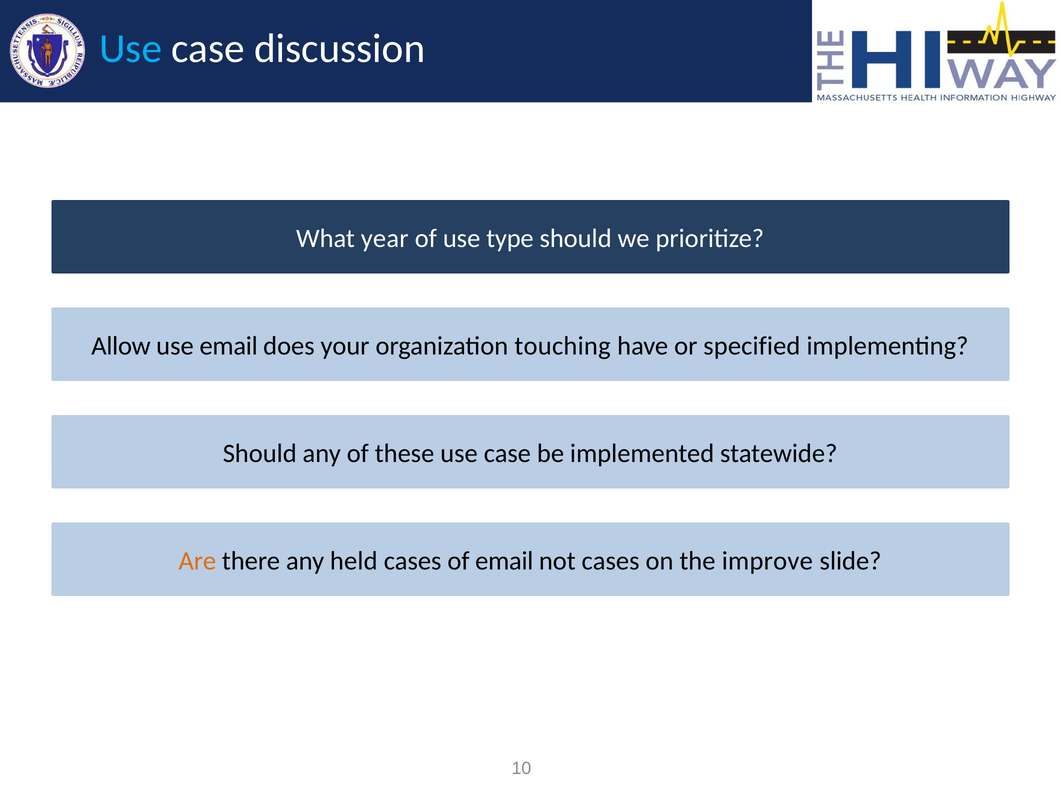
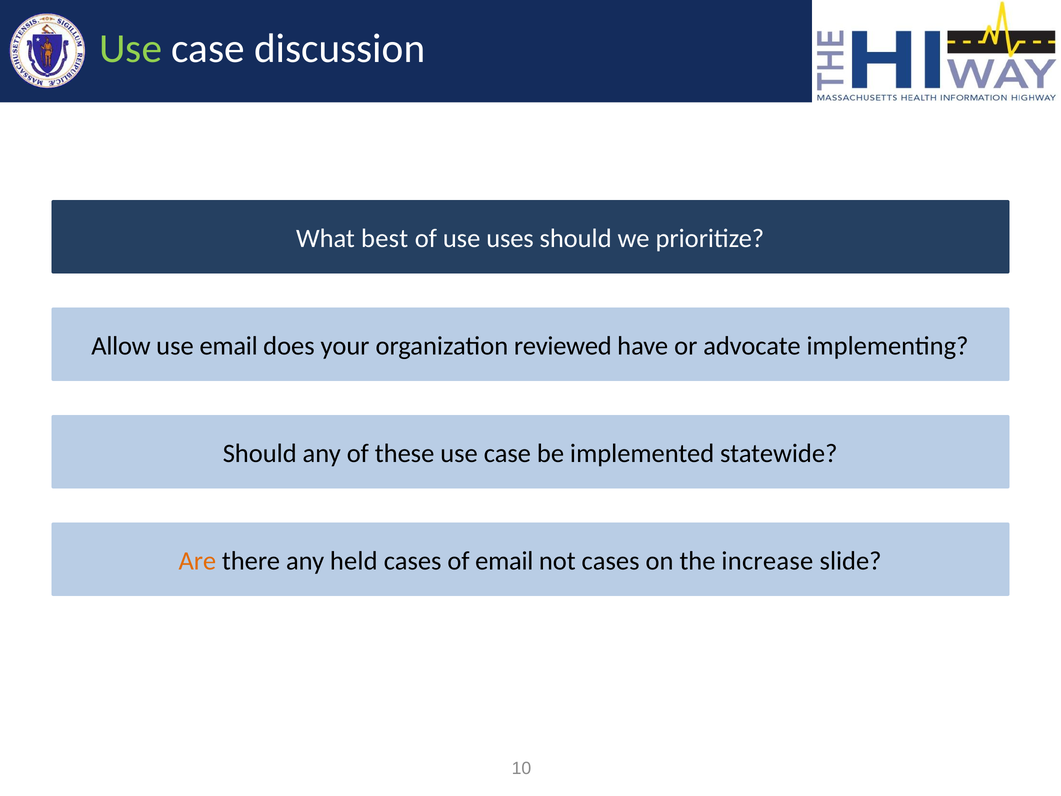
Use colour: light blue -> light green (131, 49)
year: year -> best (385, 239)
type: type -> uses (510, 239)
touching: touching -> reviewed (563, 346)
specified: specified -> advocate (752, 346)
improve: improve -> increase (767, 561)
